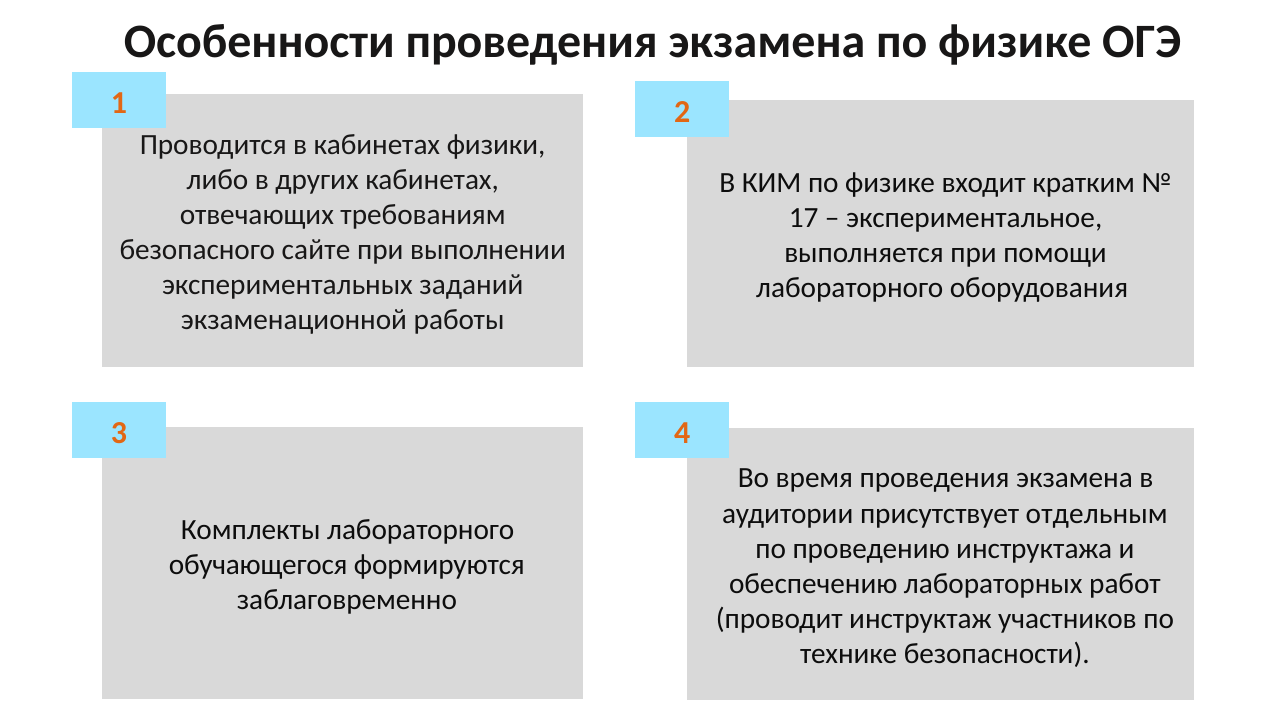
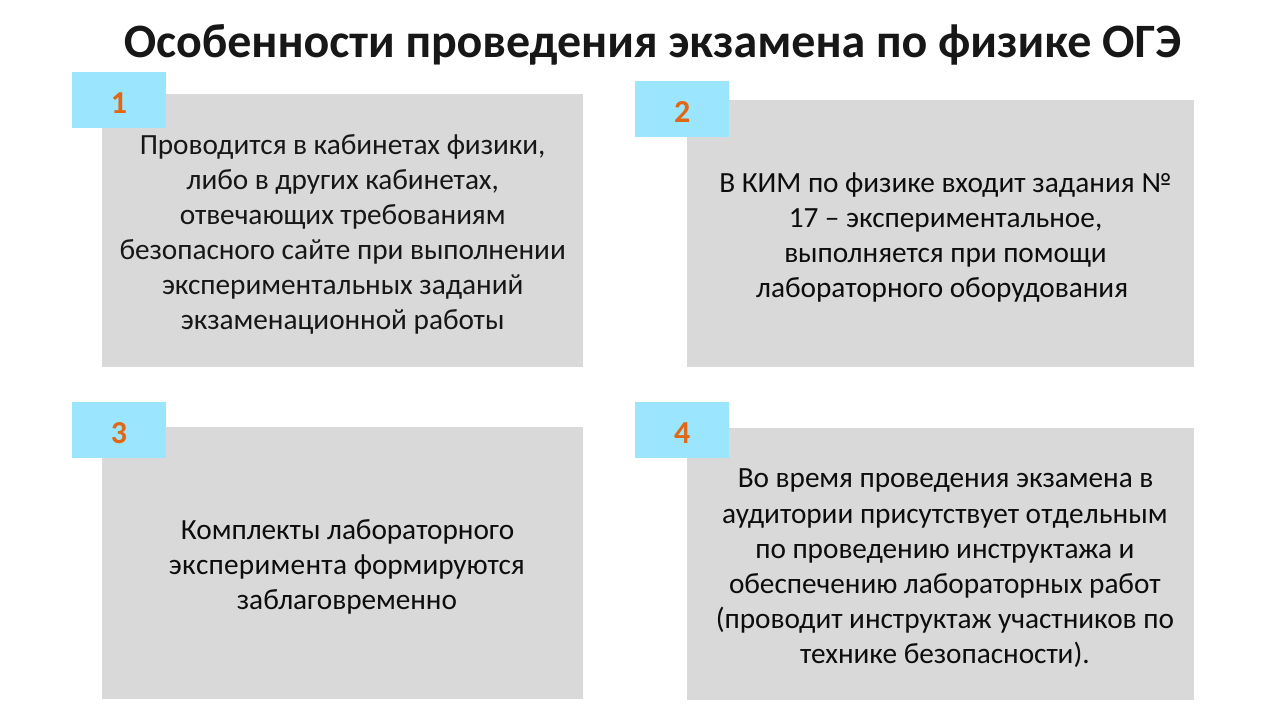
кратким: кратким -> задания (1084, 183)
обучающегося: обучающегося -> эксперимента (258, 565)
